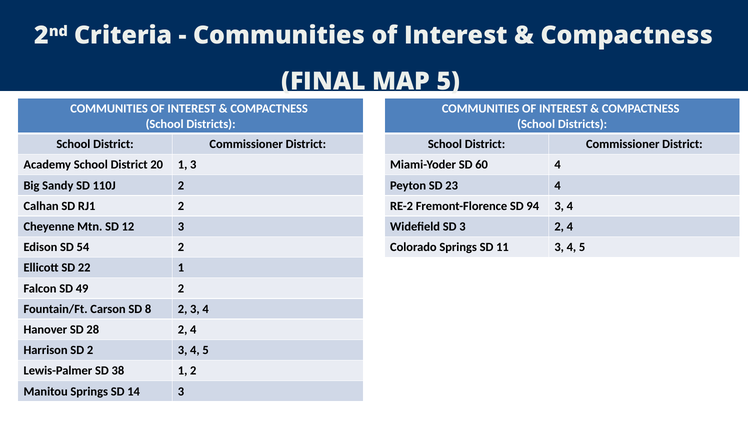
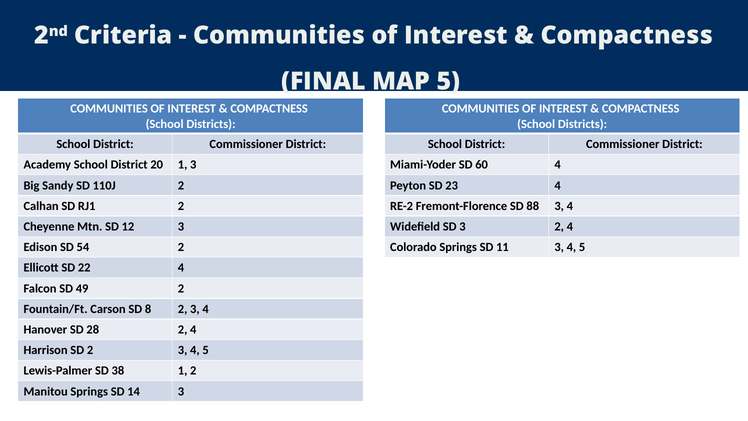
94: 94 -> 88 (533, 206)
22 1: 1 -> 4 (181, 268)
